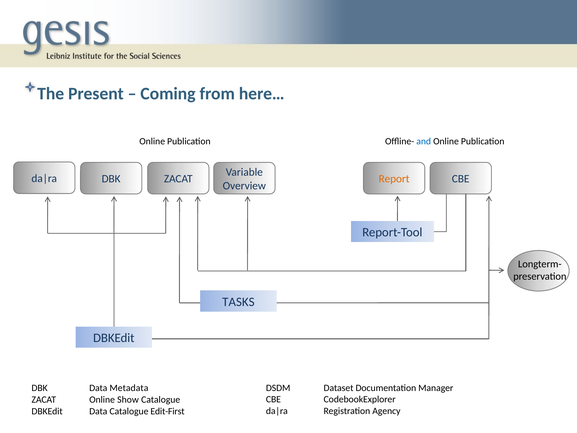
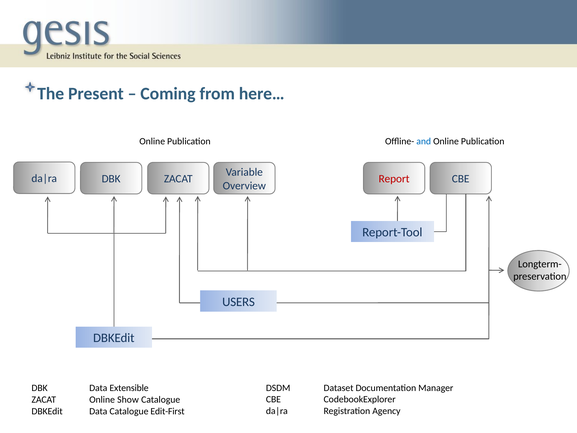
Report colour: orange -> red (394, 179)
TASKS: TASKS -> USERS (239, 302)
Metadata: Metadata -> Extensible (129, 388)
